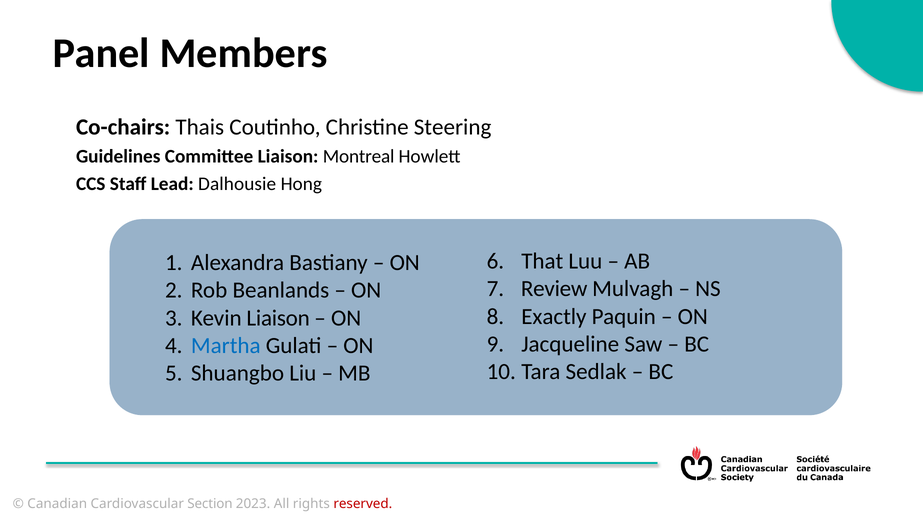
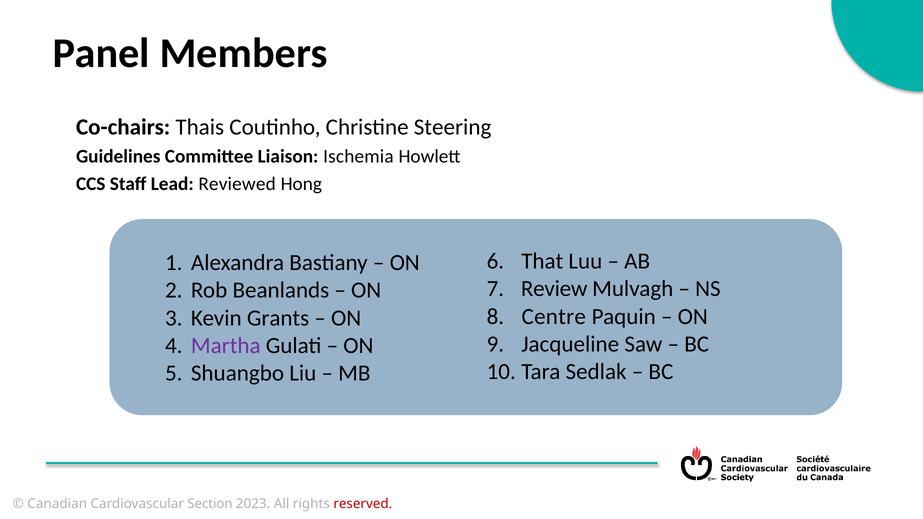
Montreal: Montreal -> Ischemia (358, 157)
Dalhousie: Dalhousie -> Reviewed (237, 184)
Exactly: Exactly -> Centre (554, 317)
Kevin Liaison: Liaison -> Grants (278, 318)
Martha colour: blue -> purple (226, 346)
